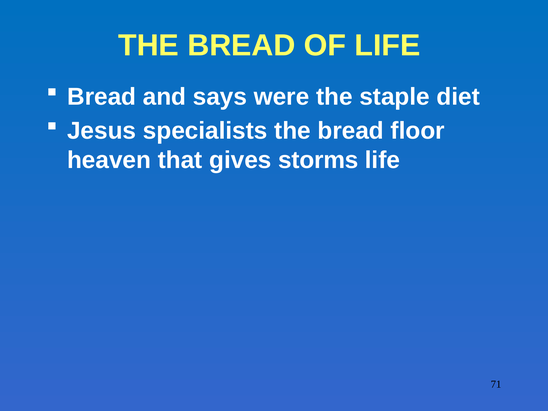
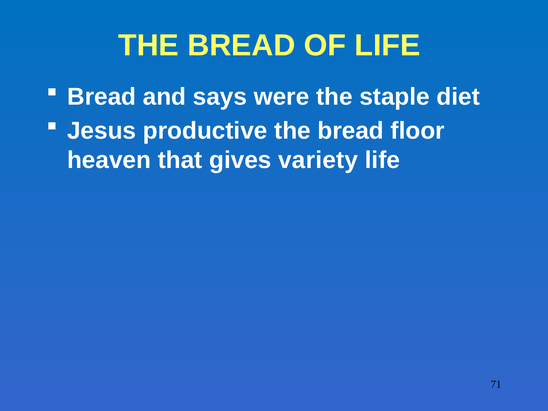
specialists: specialists -> productive (205, 131)
storms: storms -> variety (318, 160)
